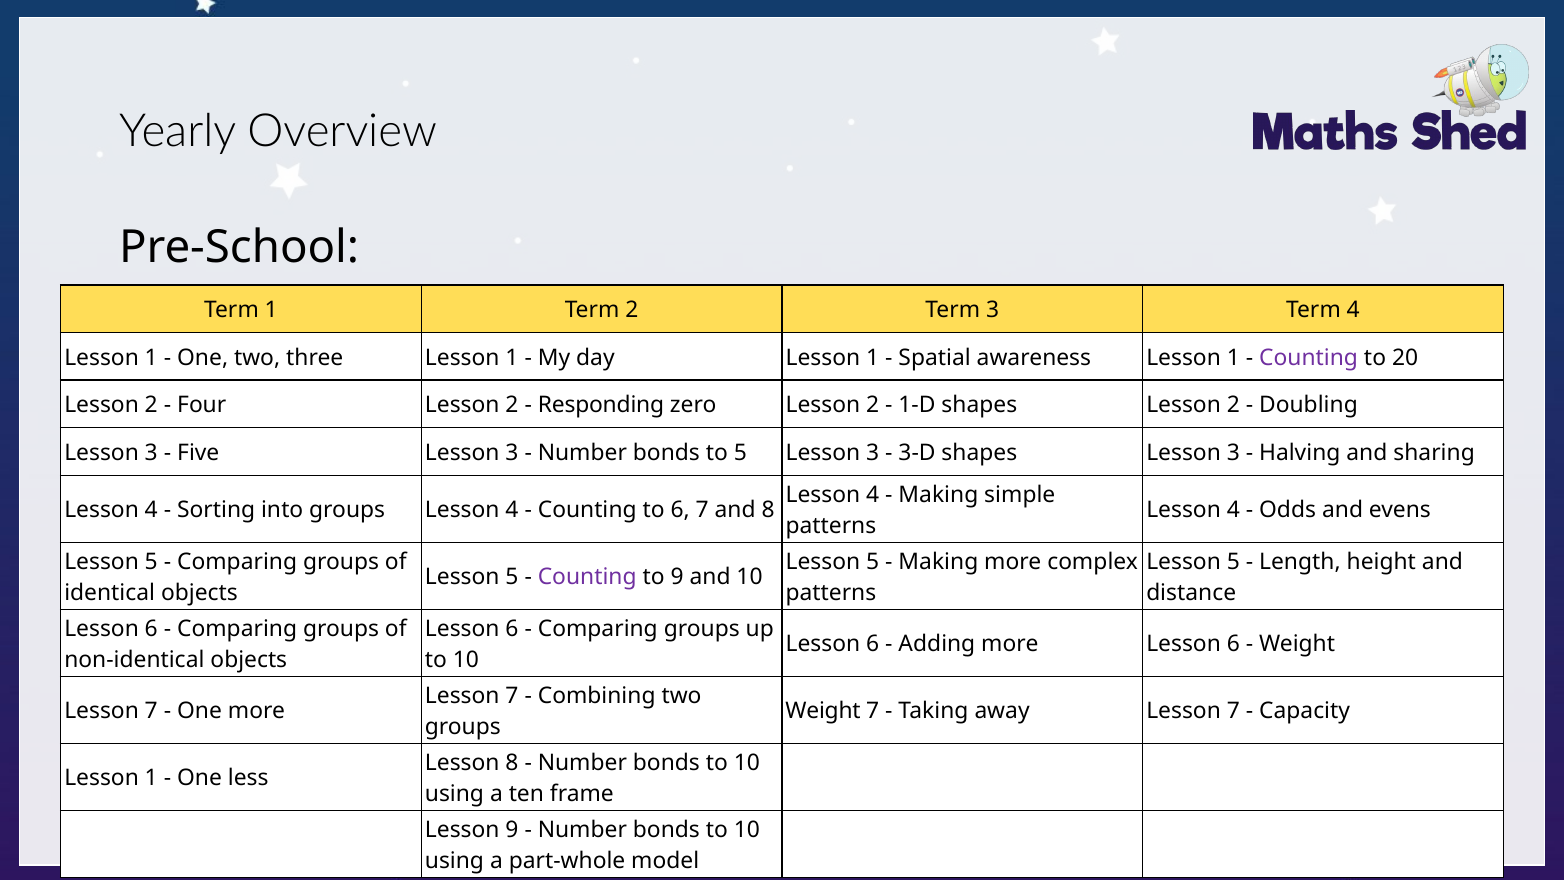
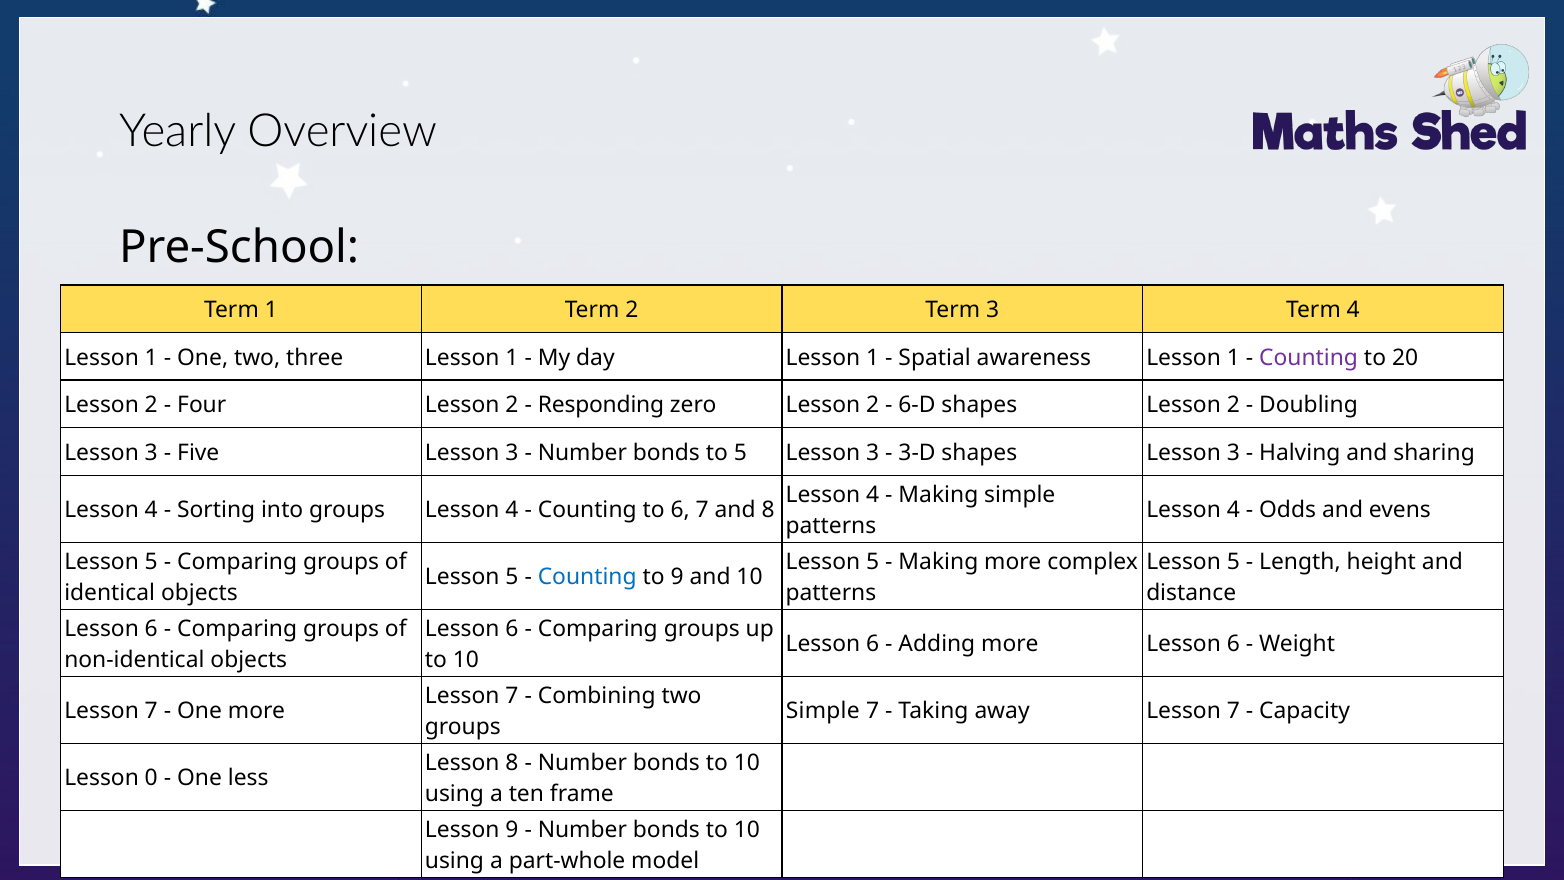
1-D: 1-D -> 6-D (917, 405)
Counting colour: purple -> blue (587, 577)
Weight: Weight -> Simple (823, 711)
1: 1 -> 0 (151, 778)
